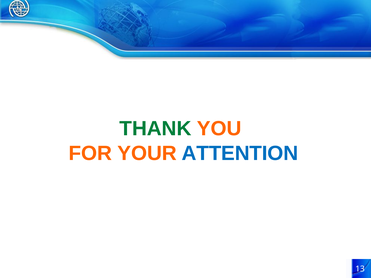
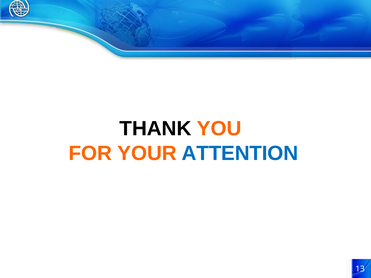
THANK colour: green -> black (155, 129)
